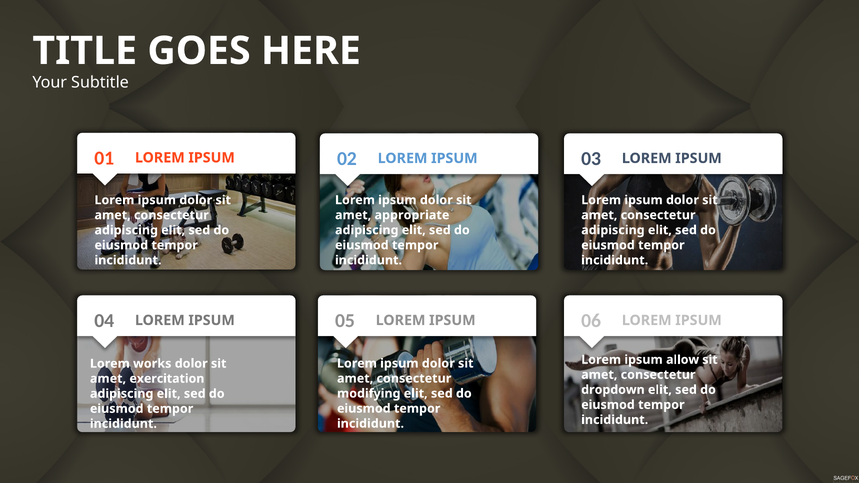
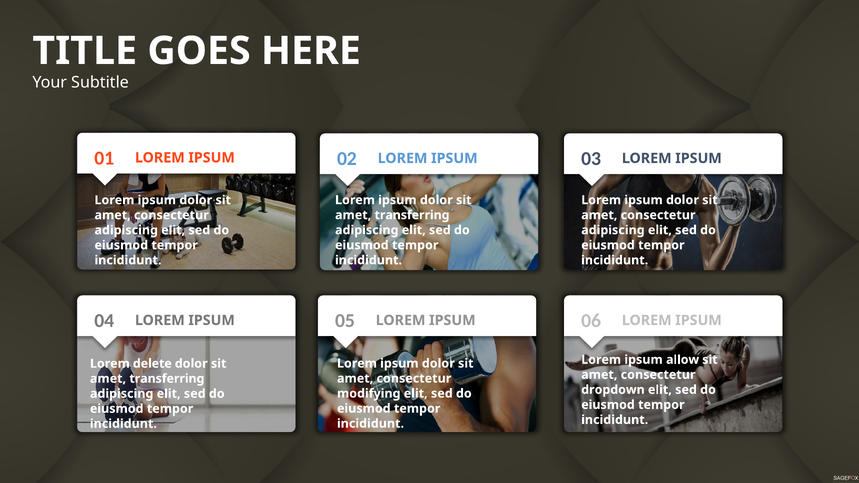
appropriate: appropriate -> transferring (412, 215)
works: works -> delete (152, 364)
exercitation: exercitation -> transferring (167, 379)
